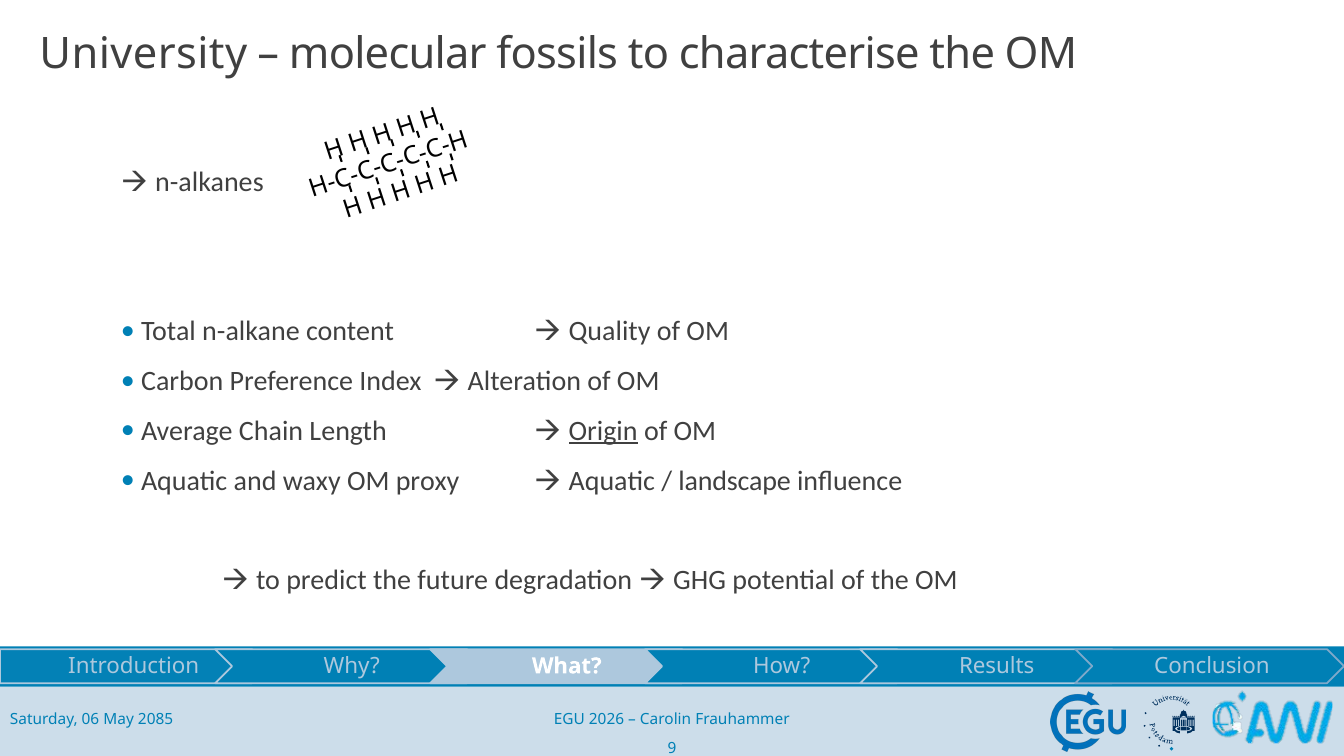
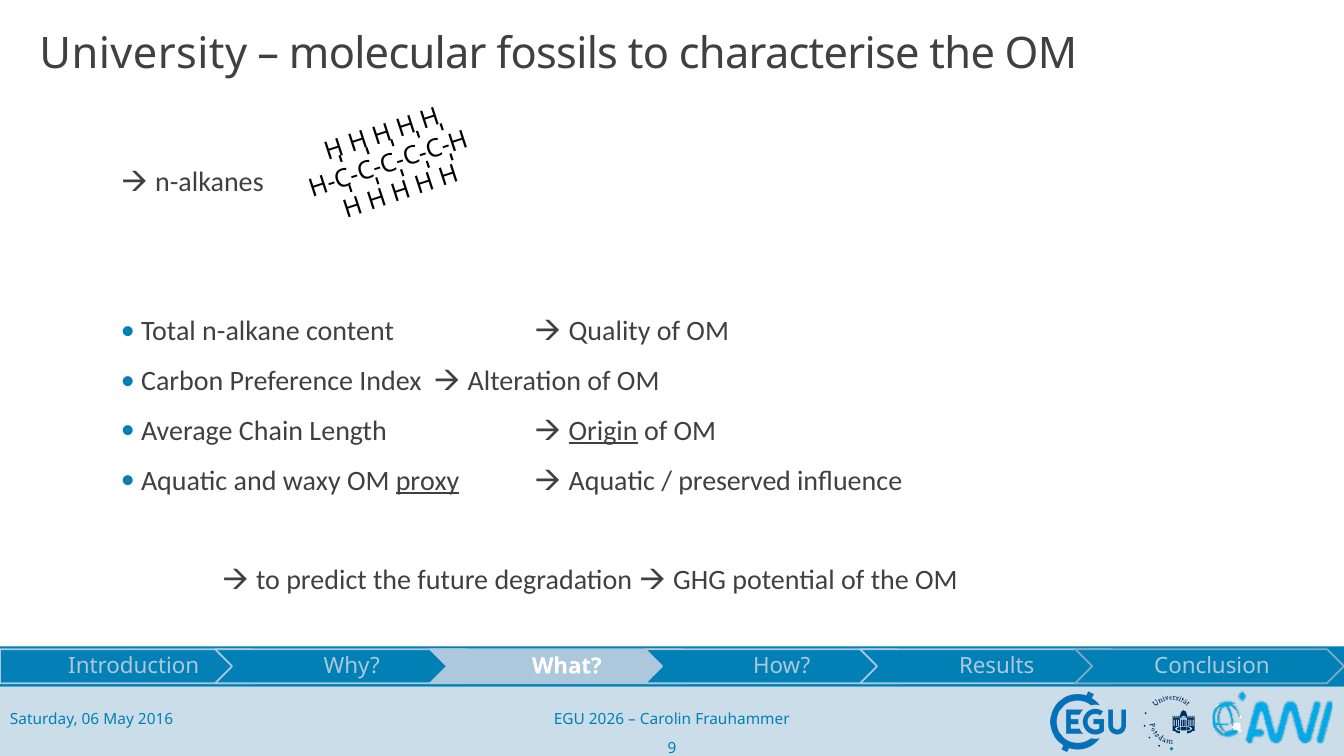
proxy underline: none -> present (428, 481)
landscape: landscape -> preserved (735, 481)
2085: 2085 -> 2016 (156, 720)
